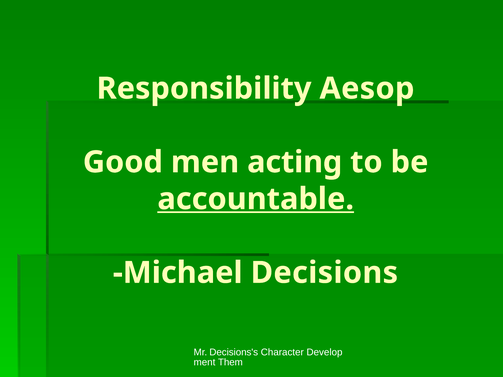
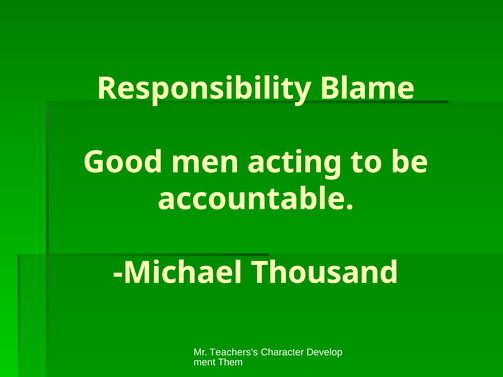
Aesop: Aesop -> Blame (367, 89)
accountable underline: present -> none (256, 199)
Decisions: Decisions -> Thousand (325, 273)
Decisions's: Decisions's -> Teachers's (234, 353)
